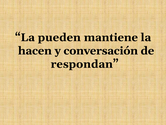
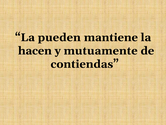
conversación: conversación -> mutuamente (101, 51)
respondan: respondan -> contiendas (85, 64)
